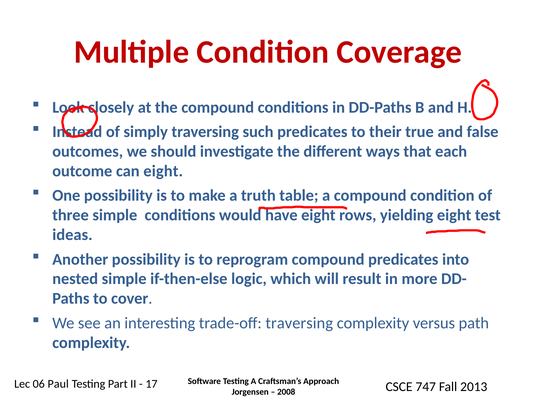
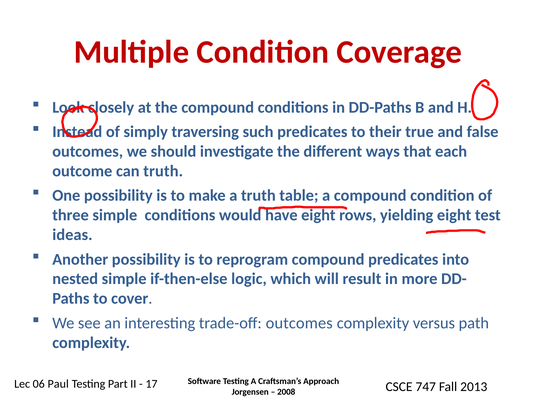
can eight: eight -> truth (163, 171)
trade-off traversing: traversing -> outcomes (299, 323)
